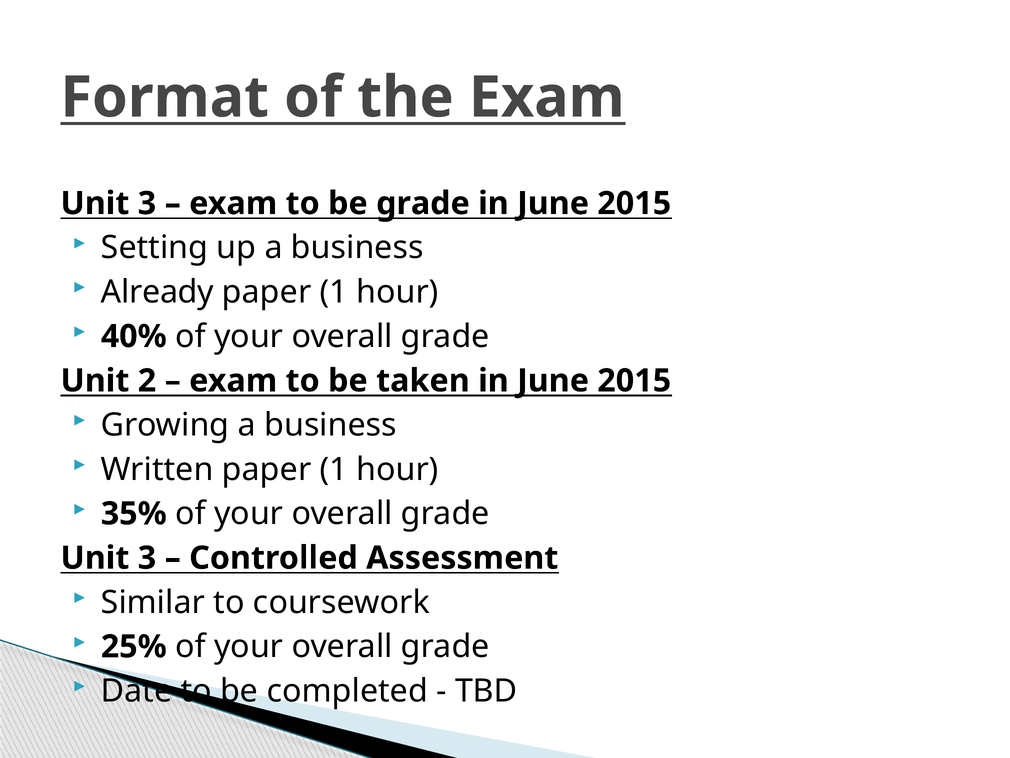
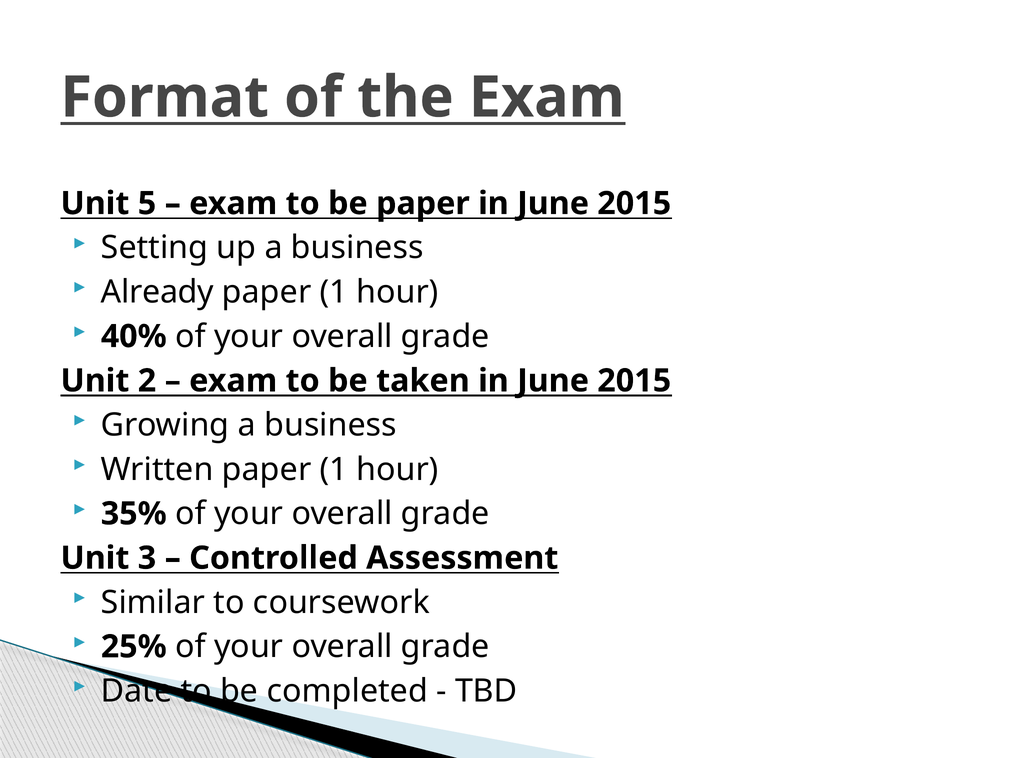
3: 3 -> 5 (147, 203)
be grade: grade -> paper (423, 203)
